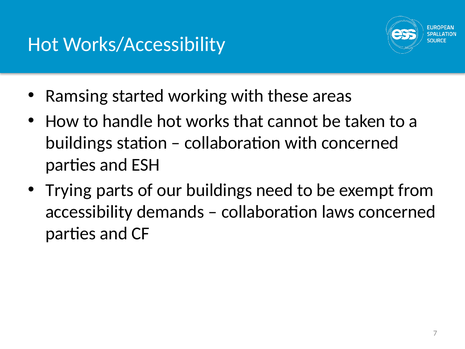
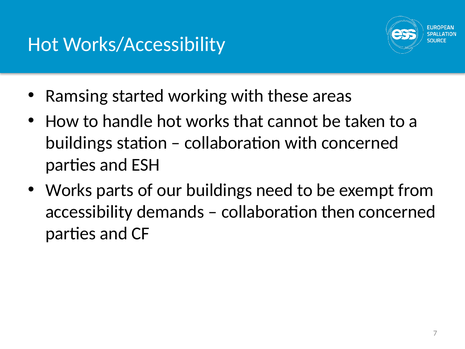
Trying: Trying -> Works (69, 190)
laws: laws -> then (338, 212)
